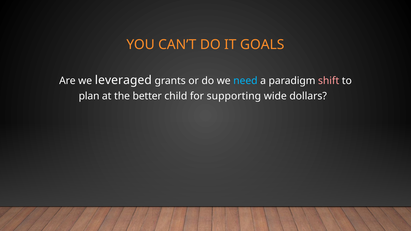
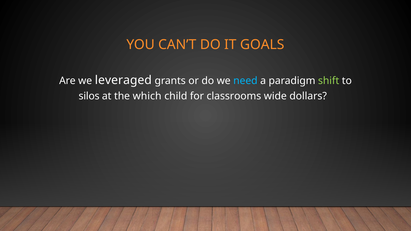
shift colour: pink -> light green (329, 81)
plan: plan -> silos (89, 96)
better: better -> which (147, 96)
supporting: supporting -> classrooms (234, 96)
